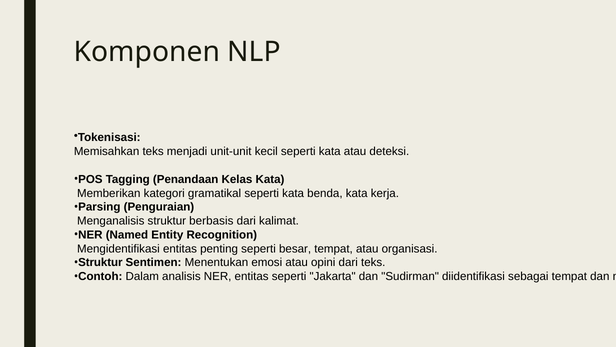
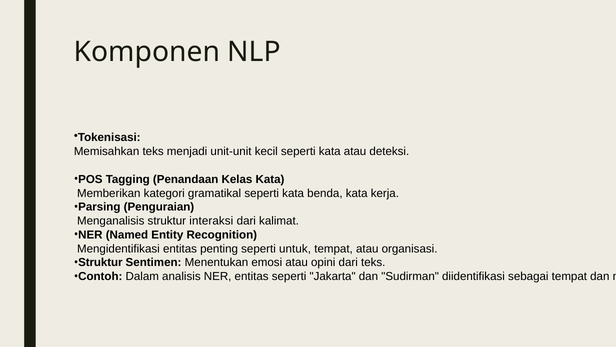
berbasis: berbasis -> interaksi (211, 221)
besar: besar -> untuk (295, 248)
